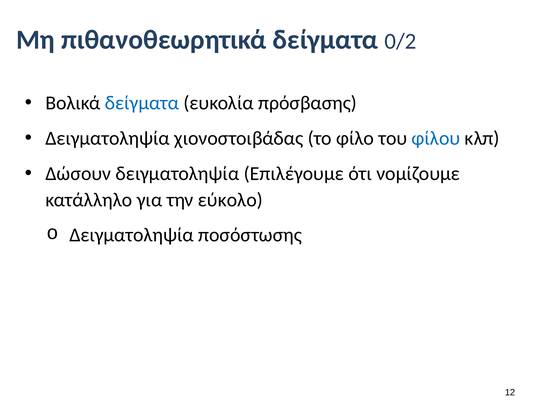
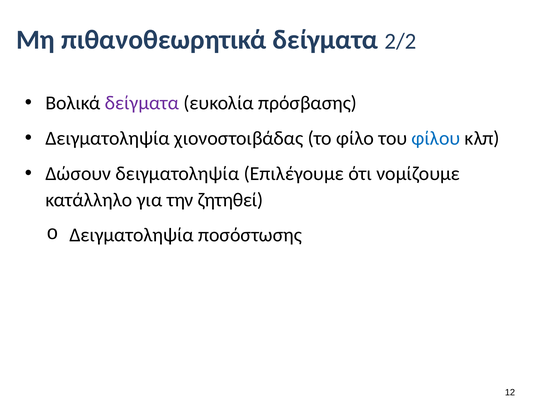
0/2: 0/2 -> 2/2 (400, 41)
δείγματα colour: blue -> purple (142, 103)
εύκολο: εύκολο -> ζητηθεί (230, 200)
